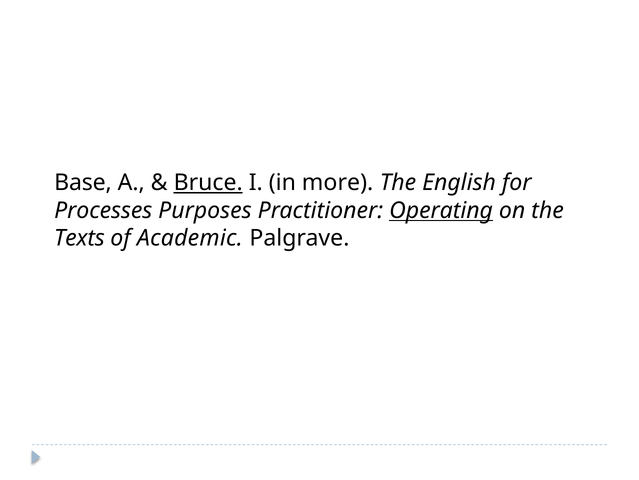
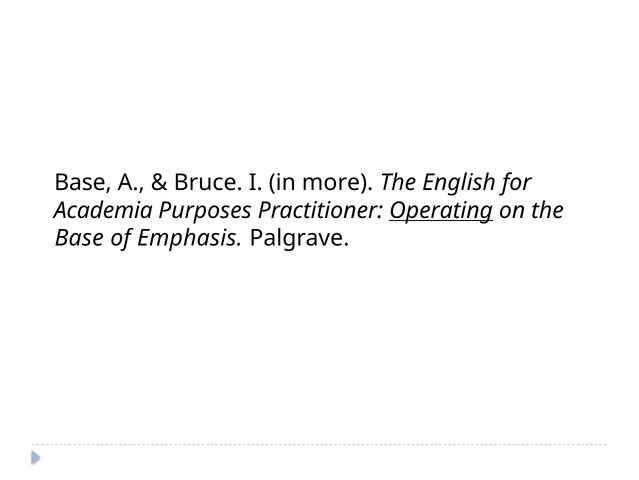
Bruce underline: present -> none (208, 183)
Processes: Processes -> Academia (103, 210)
Texts: Texts -> Base (79, 238)
Academic: Academic -> Emphasis (190, 238)
